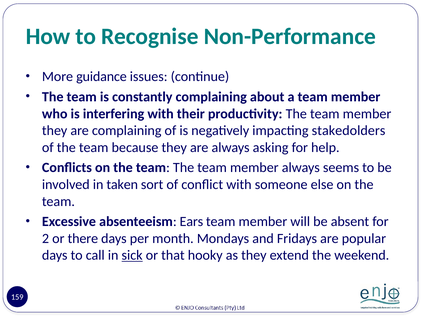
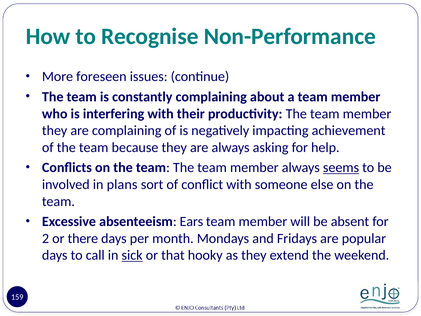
guidance: guidance -> foreseen (101, 77)
stakedolders: stakedolders -> achievement (349, 130)
seems underline: none -> present (341, 168)
taken: taken -> plans (122, 184)
